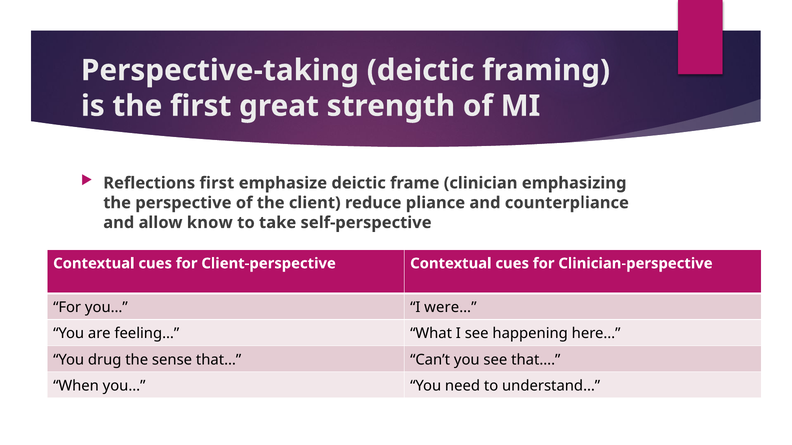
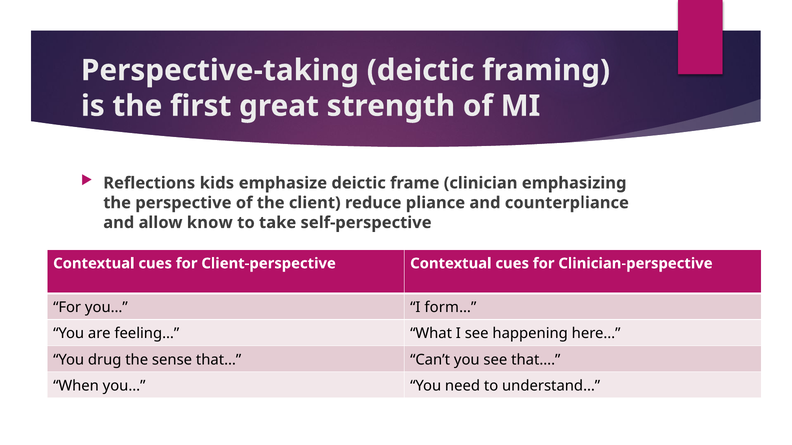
Reflections first: first -> kids (217, 183)
were…: were… -> form… (450, 308)
